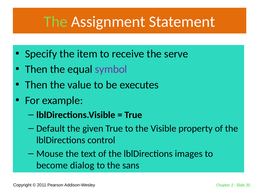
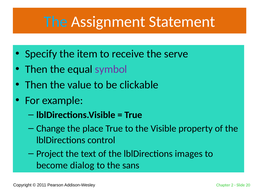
The colour: light green -> light blue (56, 22)
executes: executes -> clickable (139, 85)
Default: Default -> Change (51, 128)
given: given -> place (93, 128)
Mouse: Mouse -> Project (50, 153)
